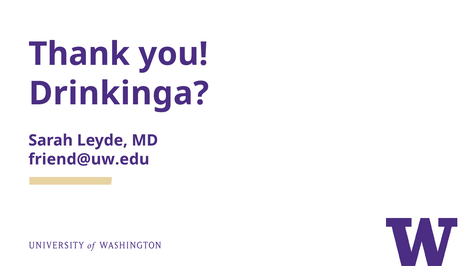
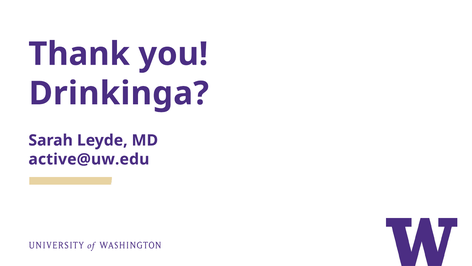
friend@uw.edu: friend@uw.edu -> active@uw.edu (89, 159)
